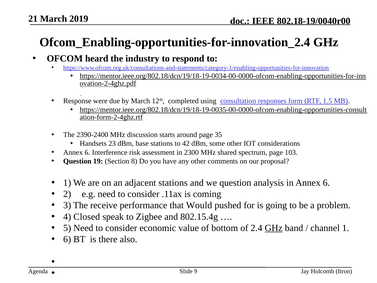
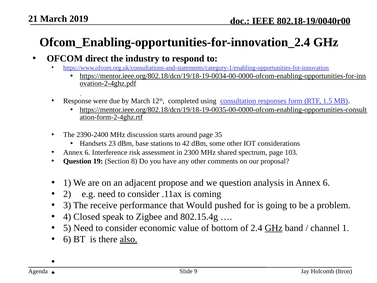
heard: heard -> direct (97, 58)
adjacent stations: stations -> propose (173, 183)
also underline: none -> present (129, 239)
